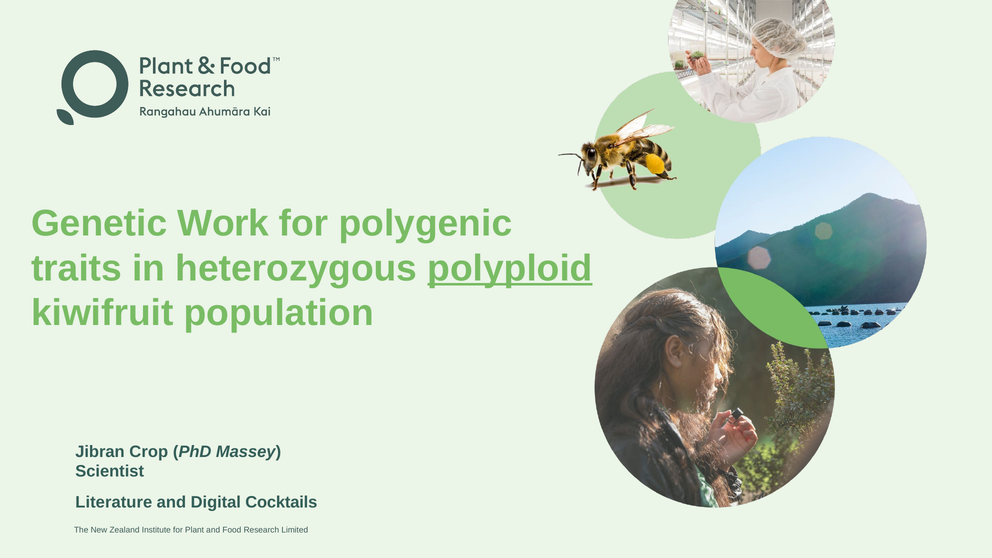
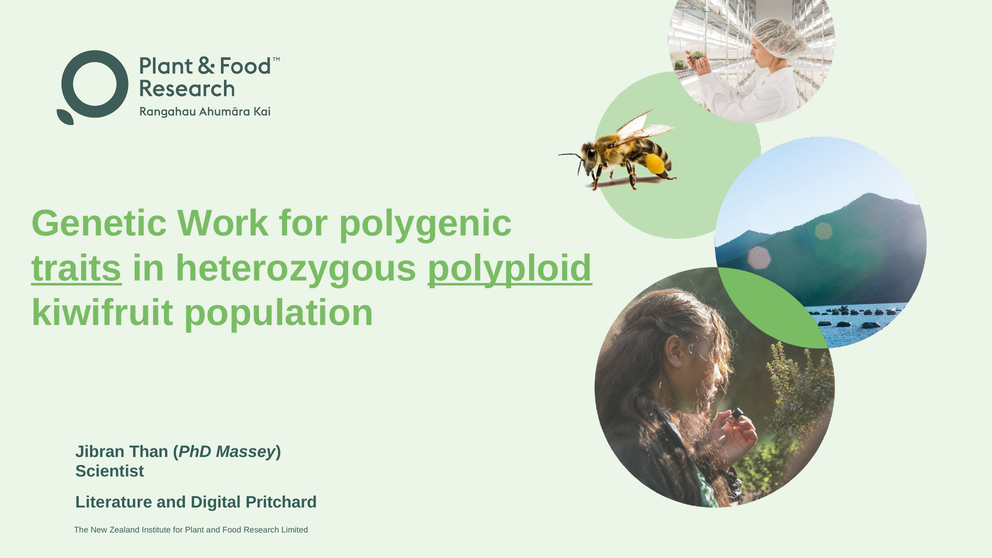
traits underline: none -> present (76, 268)
Crop: Crop -> Than (149, 452)
Cocktails: Cocktails -> Pritchard (281, 502)
